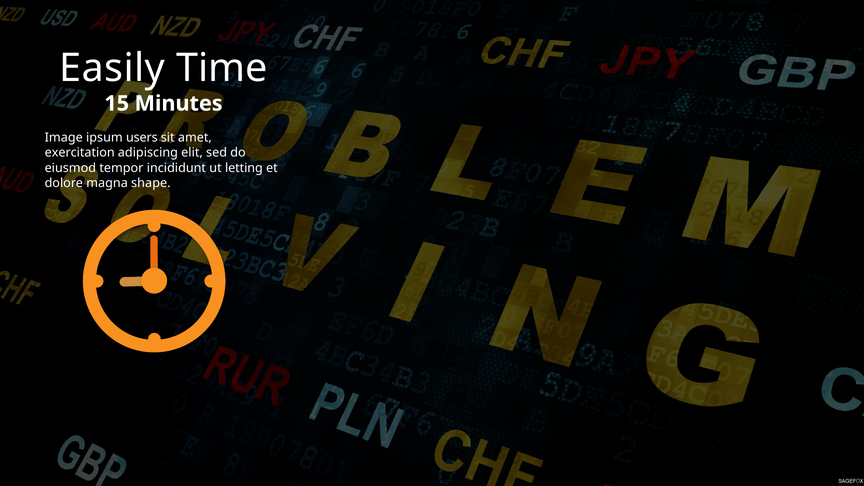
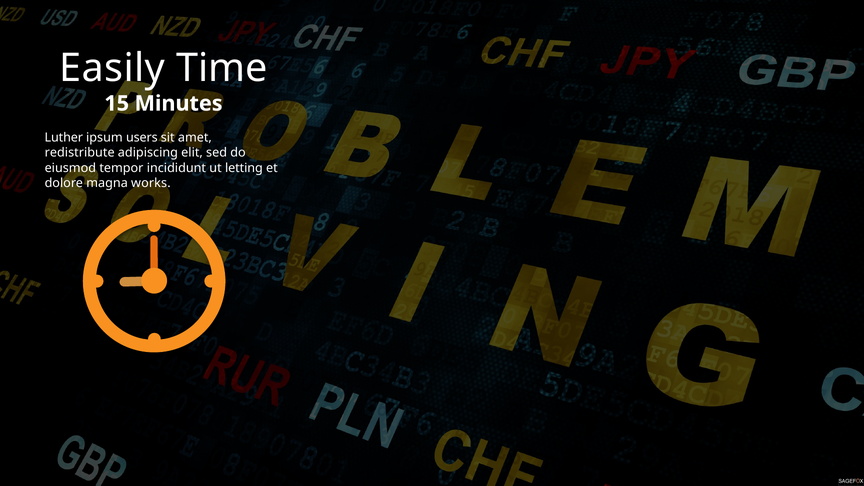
Image: Image -> Luther (64, 138)
exercitation: exercitation -> redistribute (80, 153)
shape: shape -> works (151, 183)
